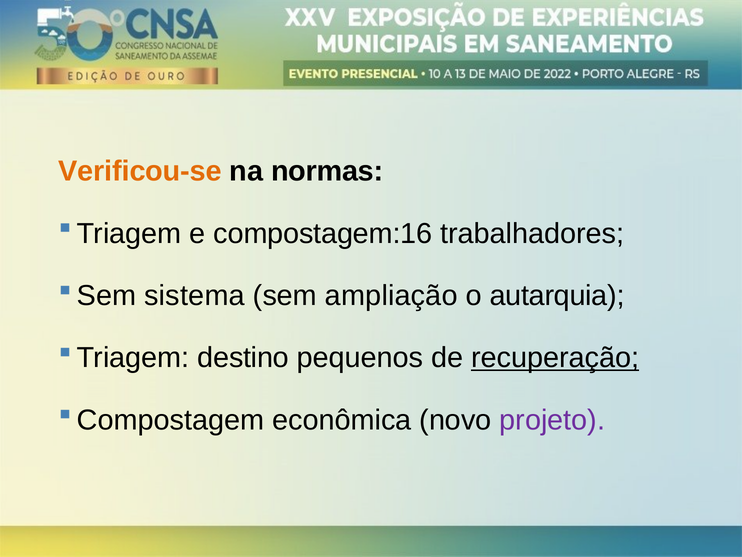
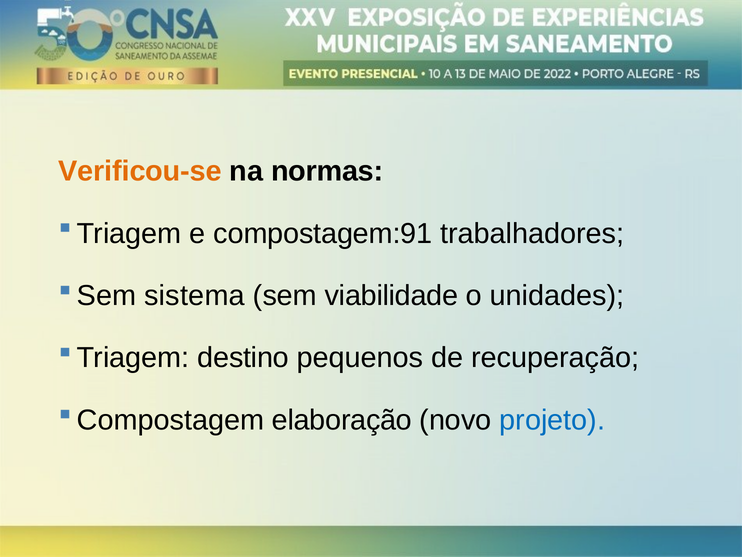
compostagem:16: compostagem:16 -> compostagem:91 (323, 233)
ampliação: ampliação -> viabilidade (391, 295)
autarquia: autarquia -> unidades (557, 295)
recuperação underline: present -> none (555, 358)
econômica: econômica -> elaboração (342, 420)
projeto colour: purple -> blue (552, 420)
